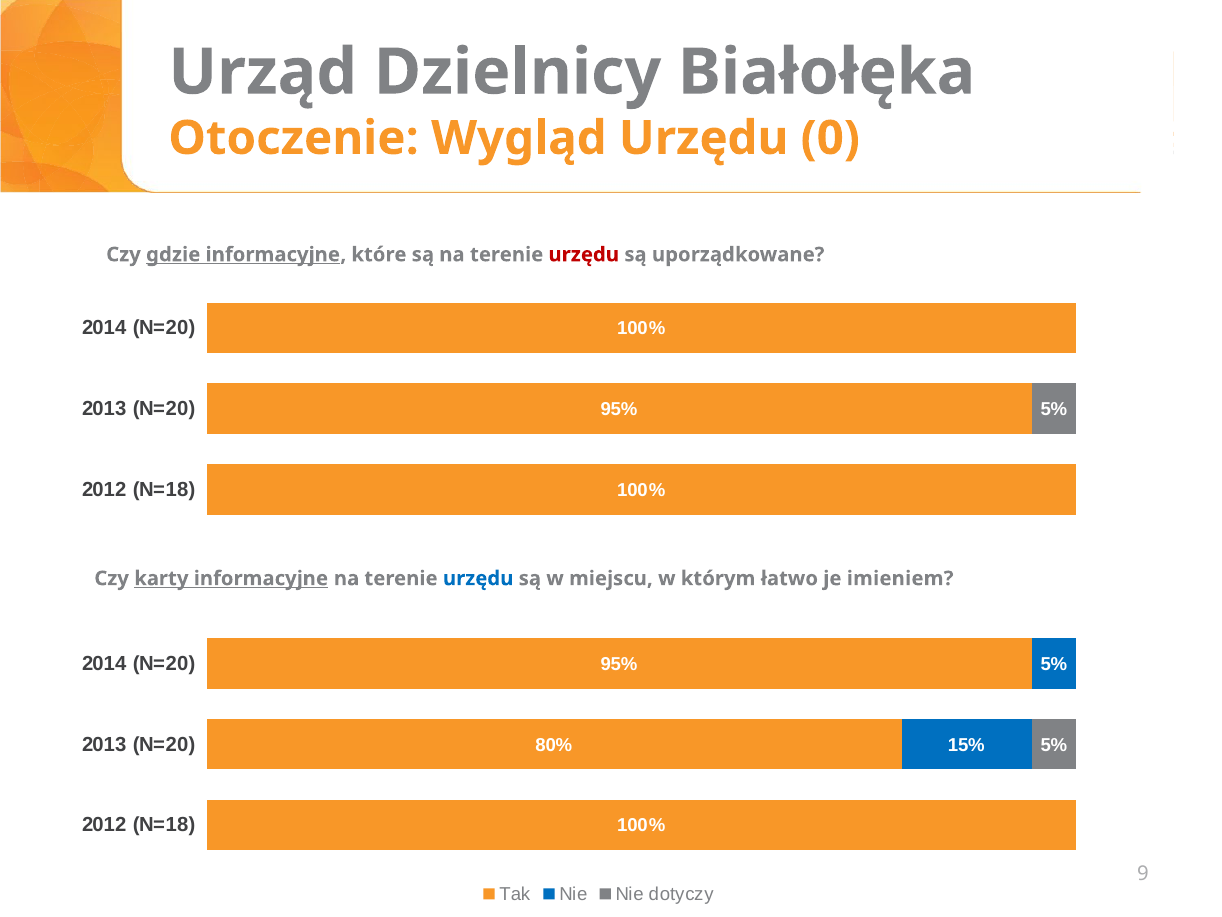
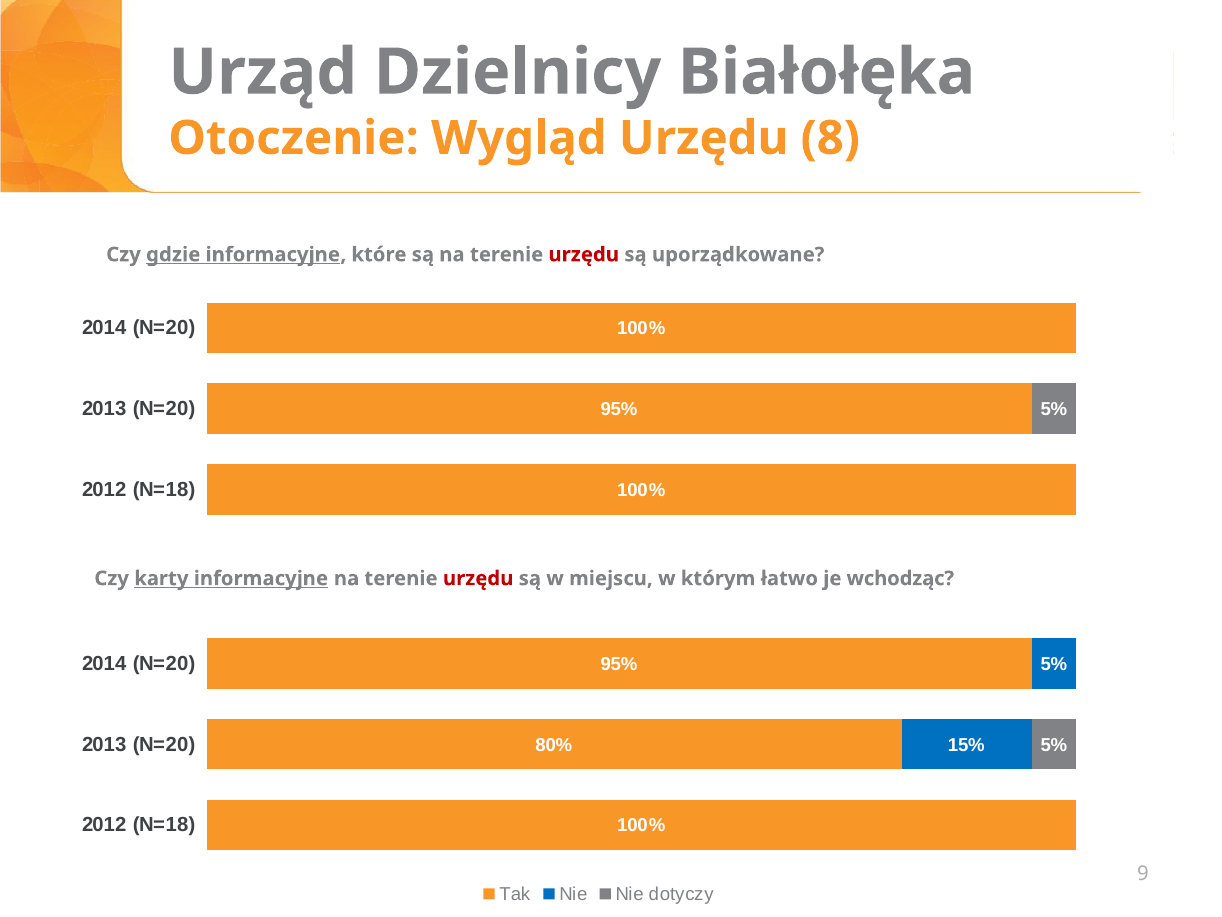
0: 0 -> 8 (830, 138)
urzędu colour: blue -> red (478, 578)
imieniem: imieniem -> wchodząc (900, 578)
